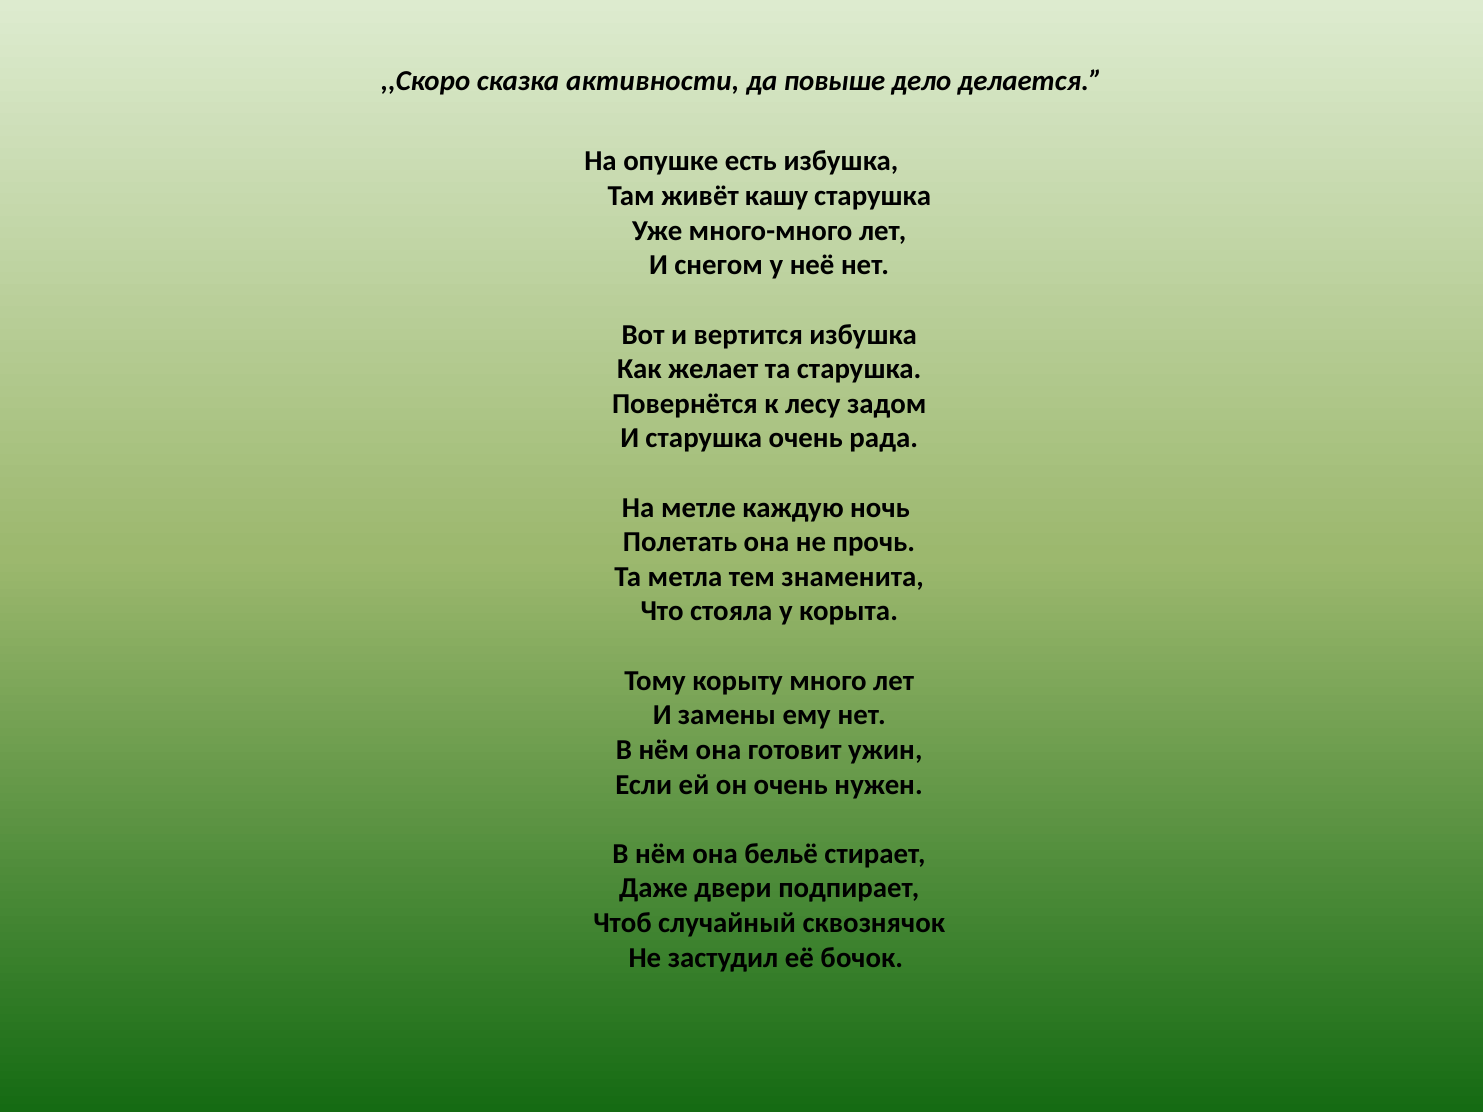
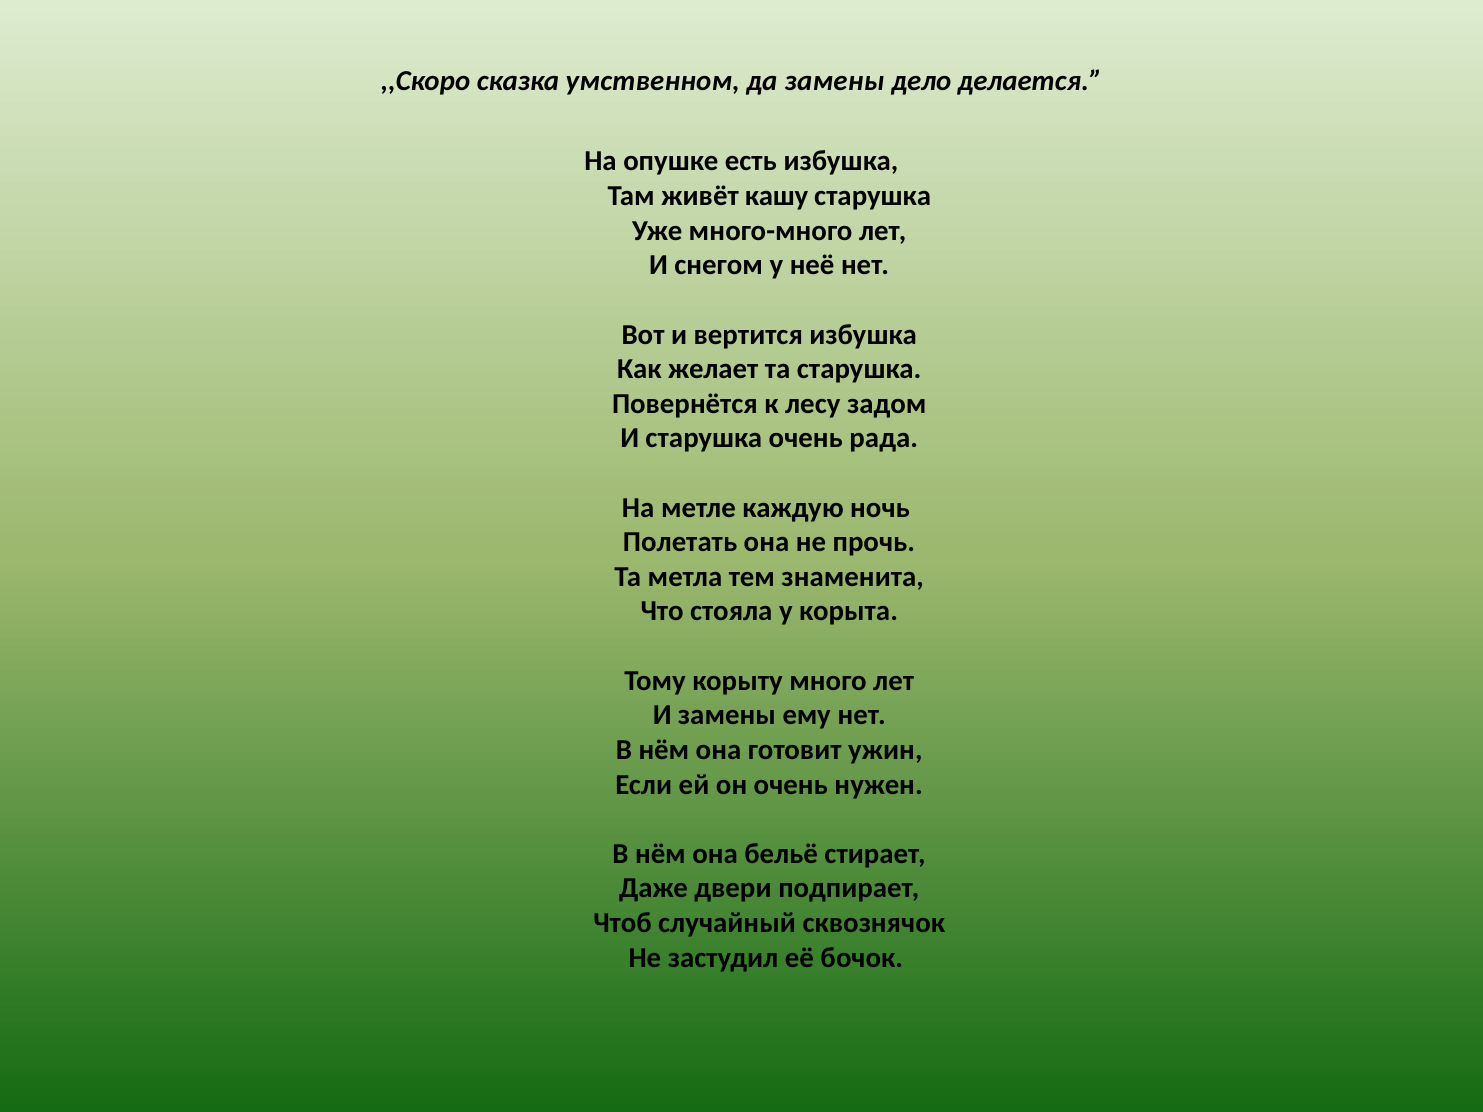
активности: активности -> умственном (653, 81)
да повыше: повыше -> замены (834, 81)
